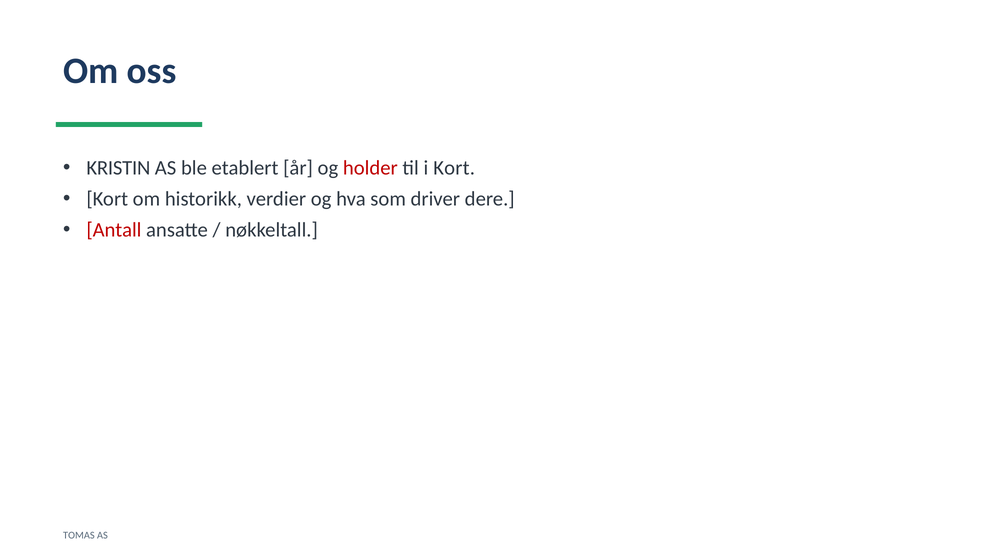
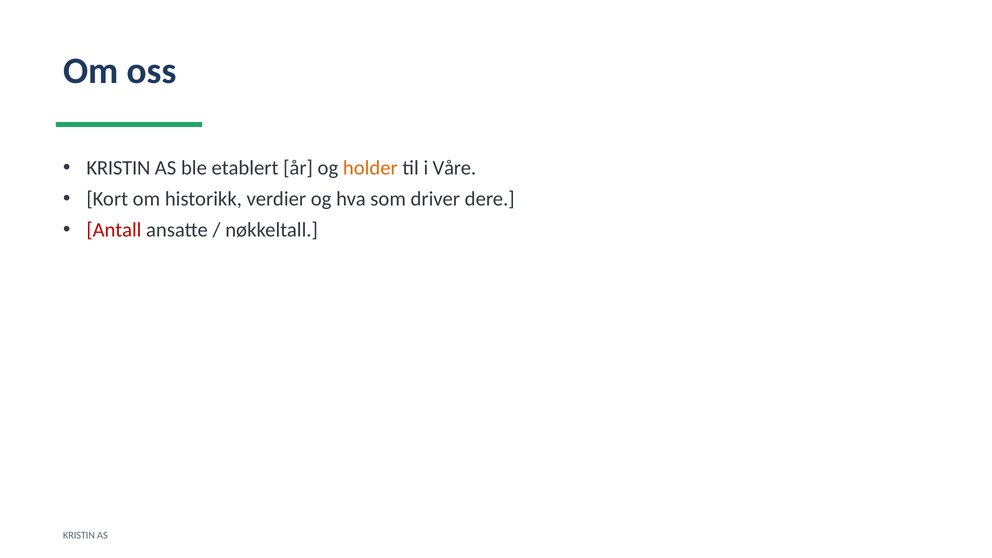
holder colour: red -> orange (370, 168)
i Kort: Kort -> Våre (454, 168)
TOMAS: TOMAS -> KRISTIN (79, 535)
